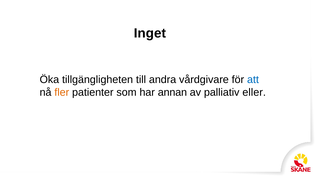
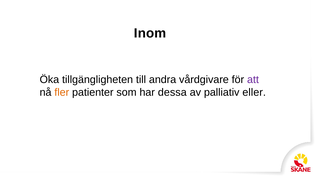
Inget: Inget -> Inom (150, 33)
att colour: blue -> purple (253, 79)
annan: annan -> dessa (172, 92)
